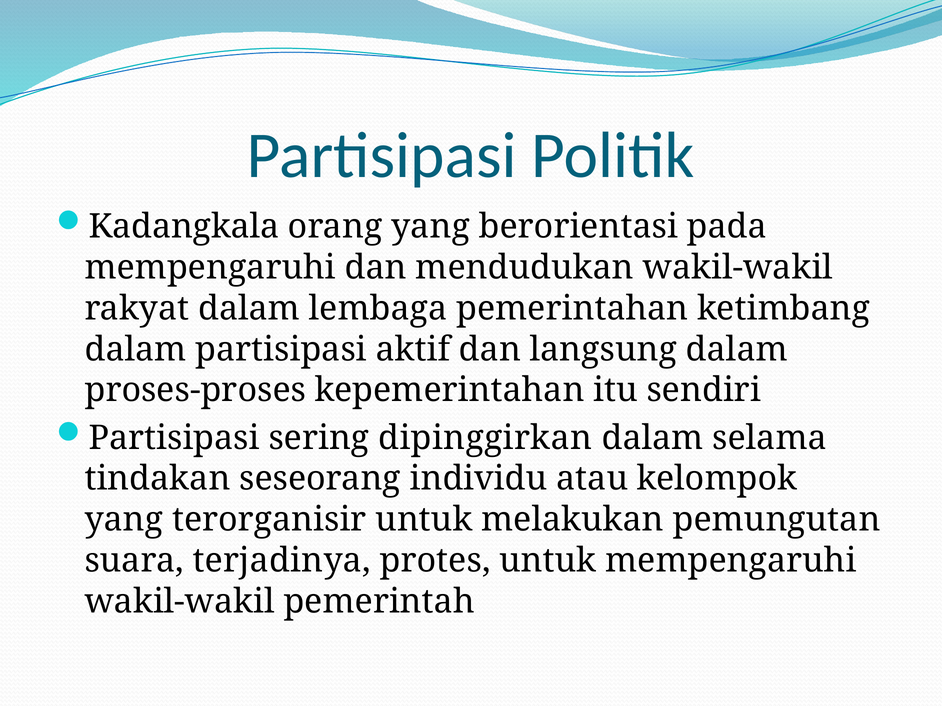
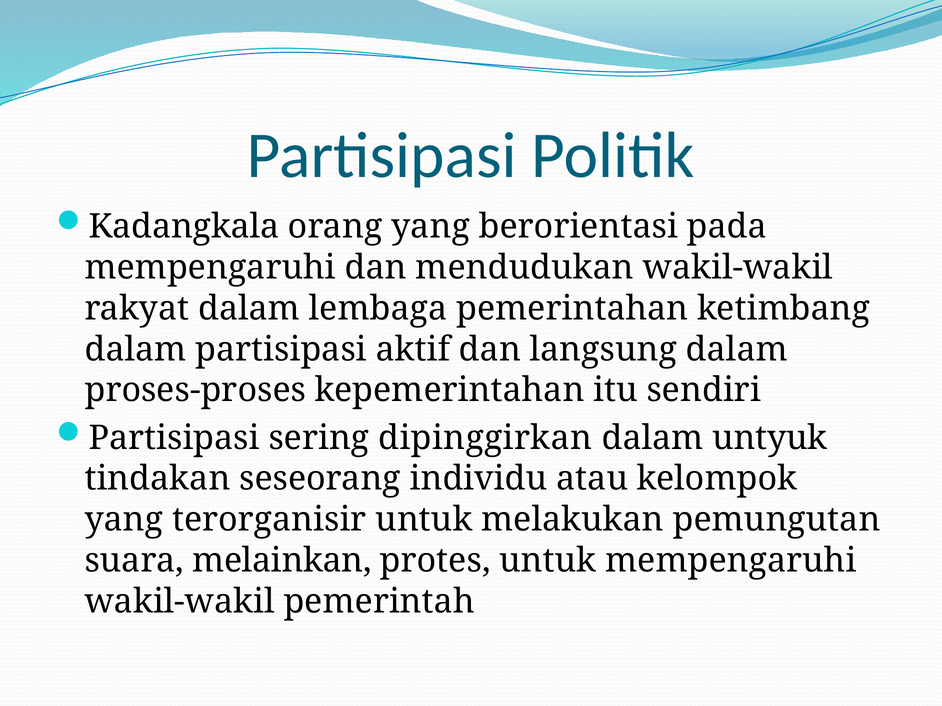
selama: selama -> untyuk (770, 438)
terjadinya: terjadinya -> melainkan (282, 561)
